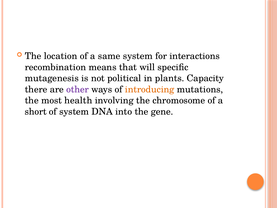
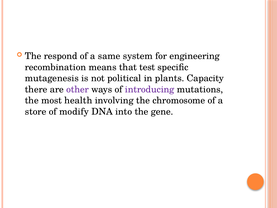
location: location -> respond (61, 56)
interactions: interactions -> engineering (195, 56)
will: will -> test (147, 67)
introducing colour: orange -> purple (150, 89)
short: short -> store (36, 111)
of system: system -> modify (74, 111)
